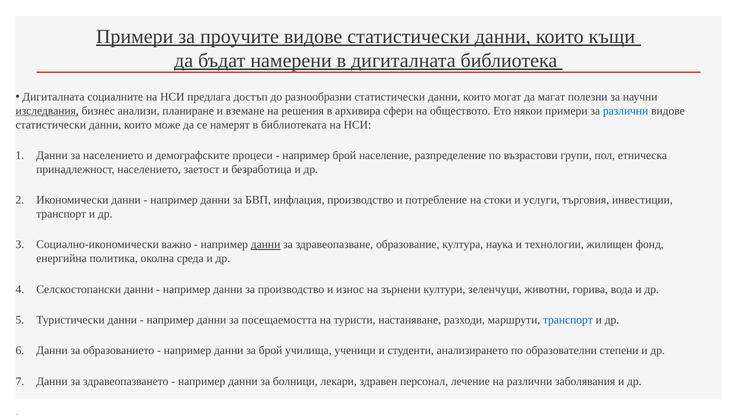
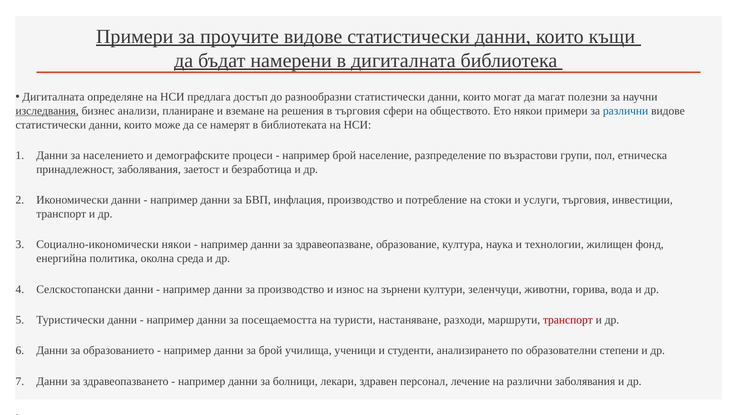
социалните: социалните -> определяне (115, 97)
в архивира: архивира -> търговия (358, 111)
принадлежност населението: населението -> заболявания (149, 169)
Социално-икономически важно: важно -> някои (176, 244)
данни underline: present -> none (266, 244)
транспорт colour: blue -> red (568, 320)
